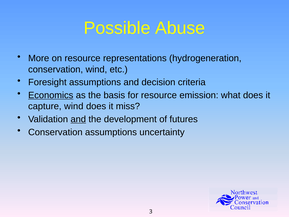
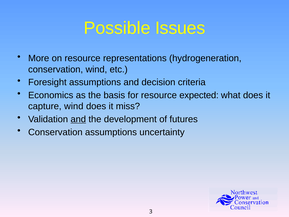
Abuse: Abuse -> Issues (180, 28)
Economics underline: present -> none (51, 95)
emission: emission -> expected (199, 95)
